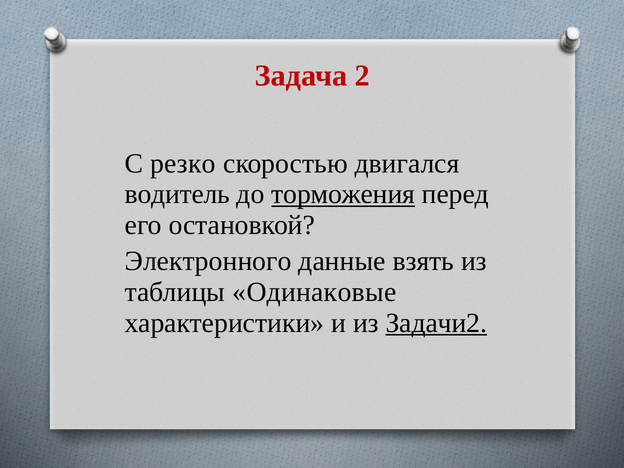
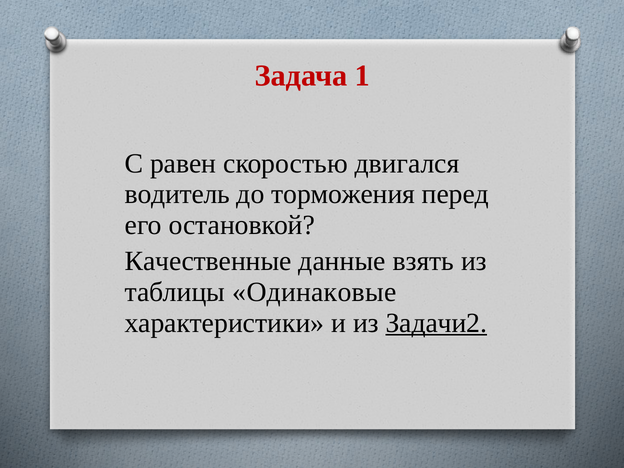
2: 2 -> 1 (363, 76)
резко: резко -> равен (183, 163)
торможения underline: present -> none (343, 194)
Электронного: Электронного -> Качественные (208, 261)
